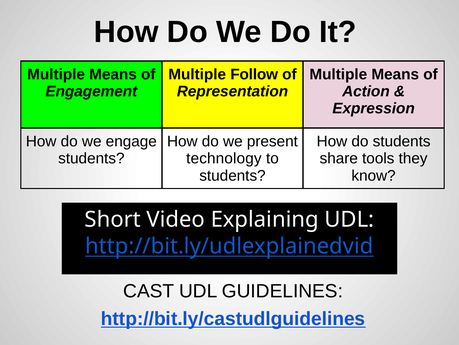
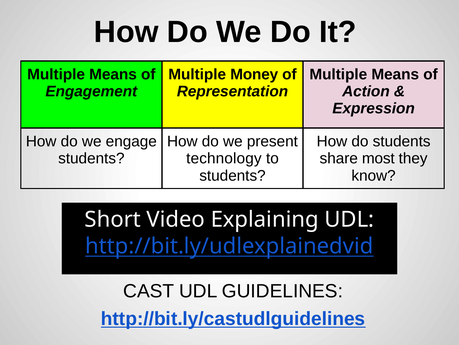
Follow: Follow -> Money (254, 74)
tools: tools -> most (378, 158)
